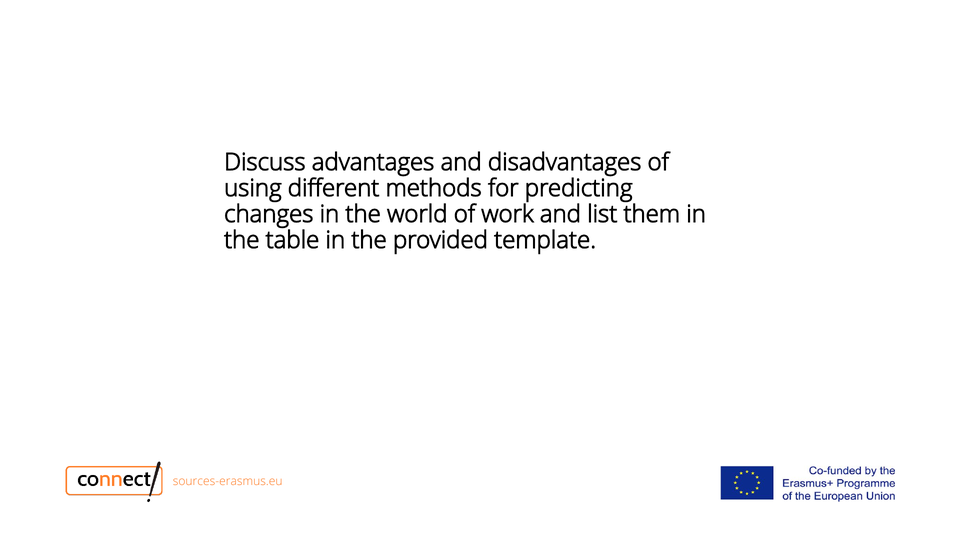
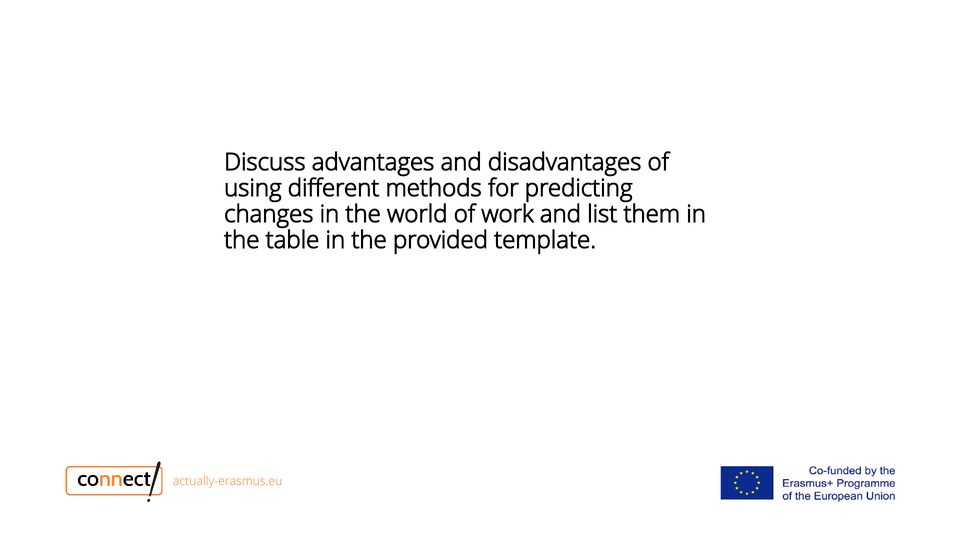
sources-erasmus.eu: sources-erasmus.eu -> actually-erasmus.eu (228, 481)
